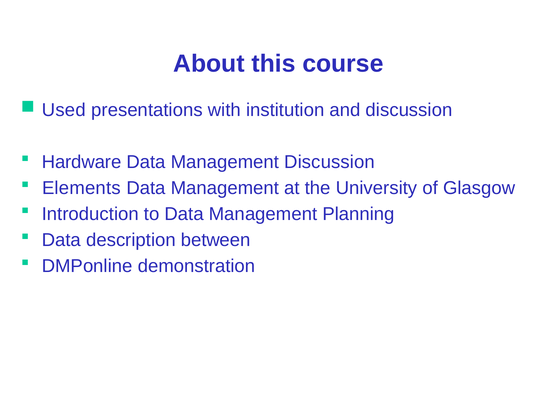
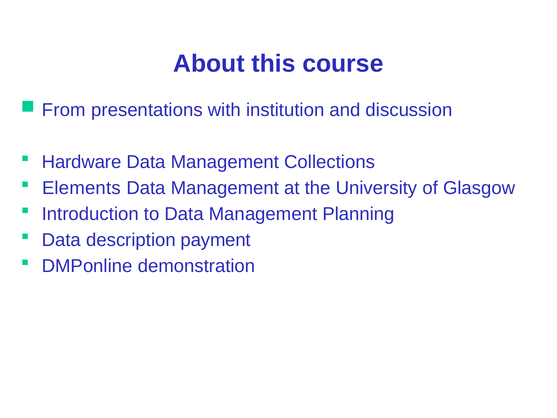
Used: Used -> From (64, 110)
Management Discussion: Discussion -> Collections (330, 162)
between: between -> payment (216, 240)
